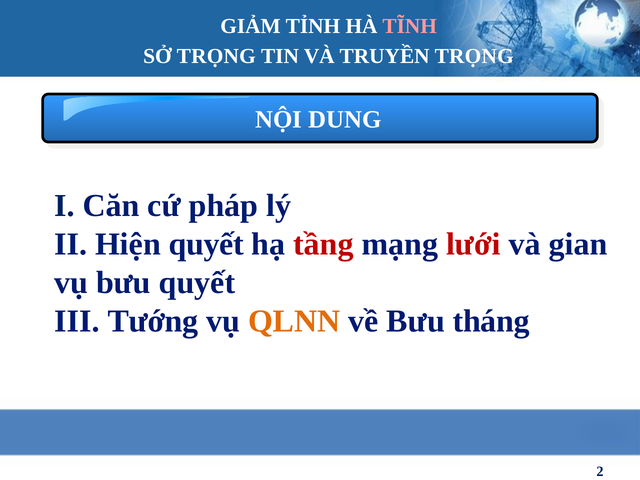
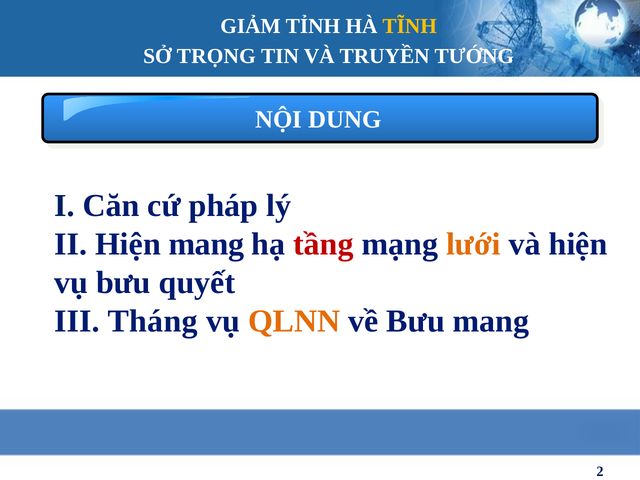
TĨNH colour: pink -> yellow (410, 26)
TRUYỀN TRỌNG: TRỌNG -> TƯỚNG (474, 56)
Hiện quyết: quyết -> mang (206, 244)
lưới colour: red -> orange (473, 244)
và gian: gian -> hiện (578, 244)
Tướng: Tướng -> Tháng (153, 321)
Bưu tháng: tháng -> mang (491, 321)
